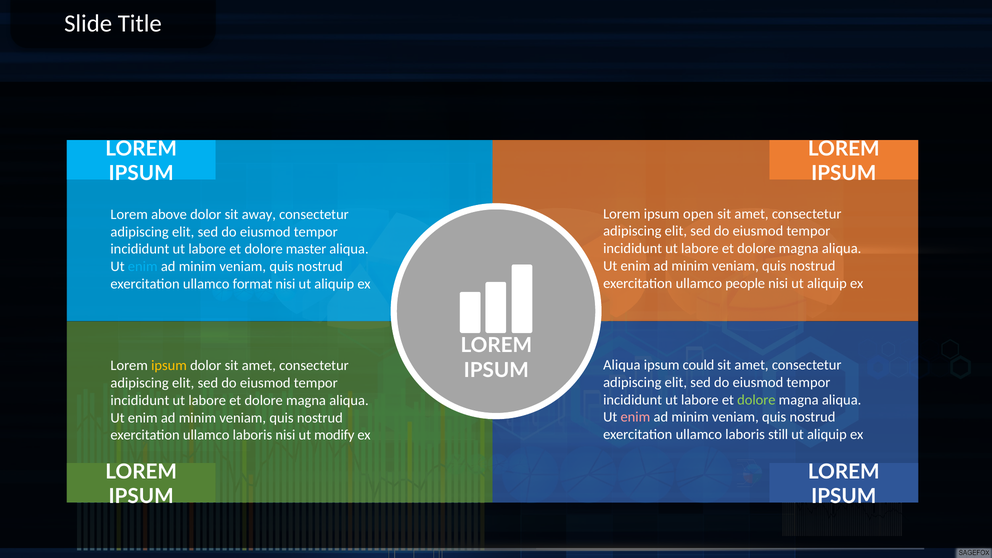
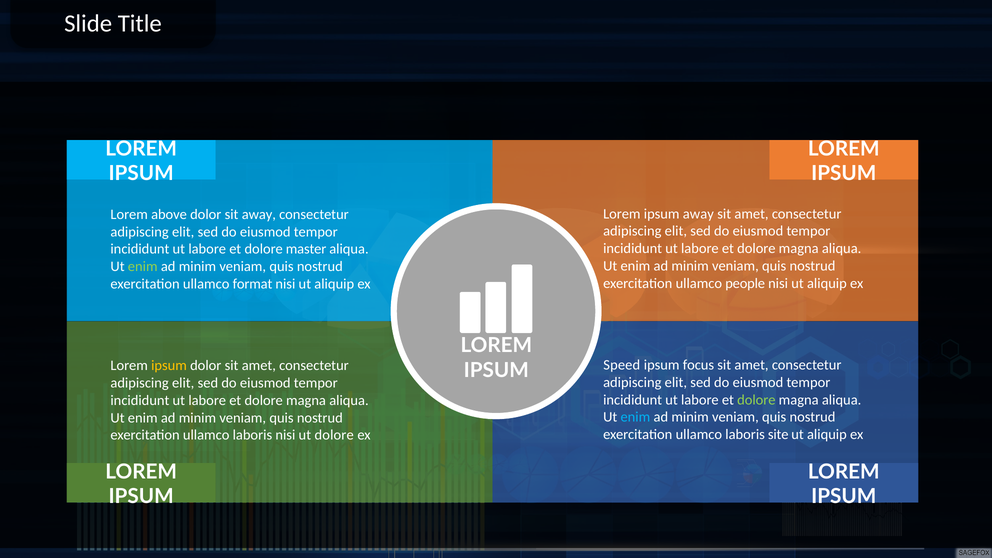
ipsum open: open -> away (698, 214)
enim colour: light blue -> light green (143, 267)
Aliqua: Aliqua -> Speed (622, 365)
could: could -> focus (698, 365)
enim colour: pink -> light blue (635, 417)
still: still -> site (778, 435)
ut modify: modify -> dolore (334, 435)
